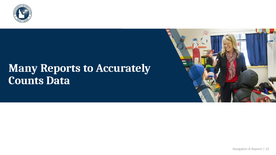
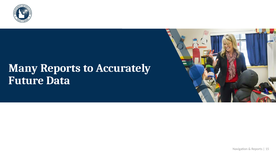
Counts: Counts -> Future (26, 81)
